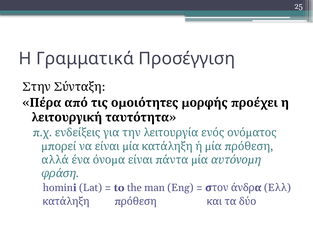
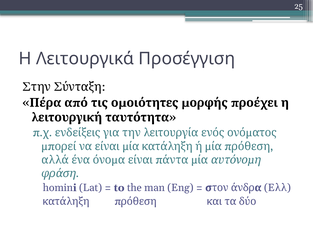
Γραμματικά: Γραμματικά -> Λειτουργικά (85, 59)
